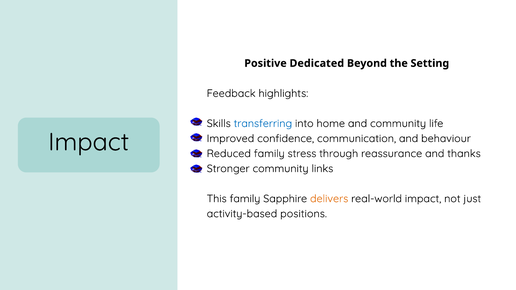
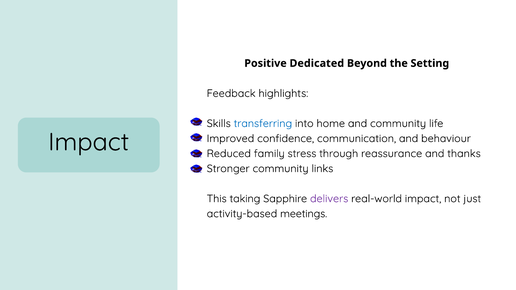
This family: family -> taking (245, 199)
delivers colour: orange -> purple (329, 199)
positions: positions -> meetings (304, 214)
